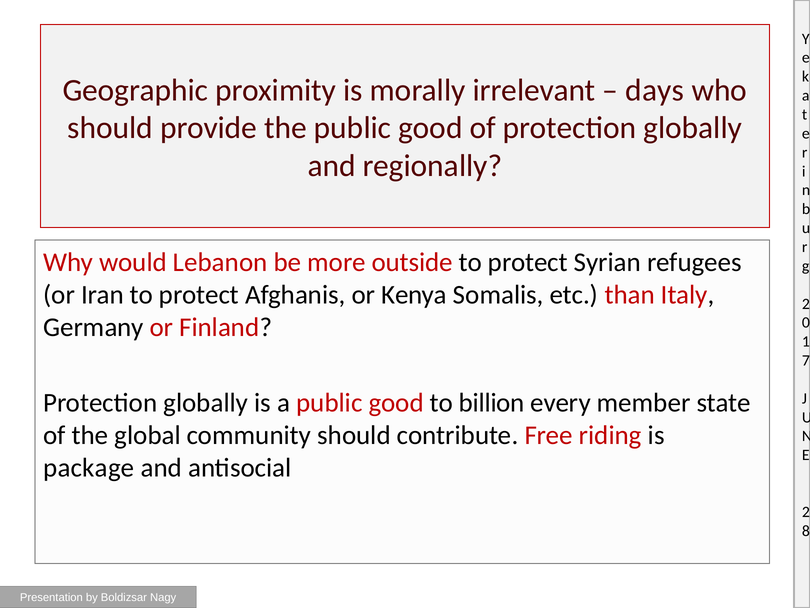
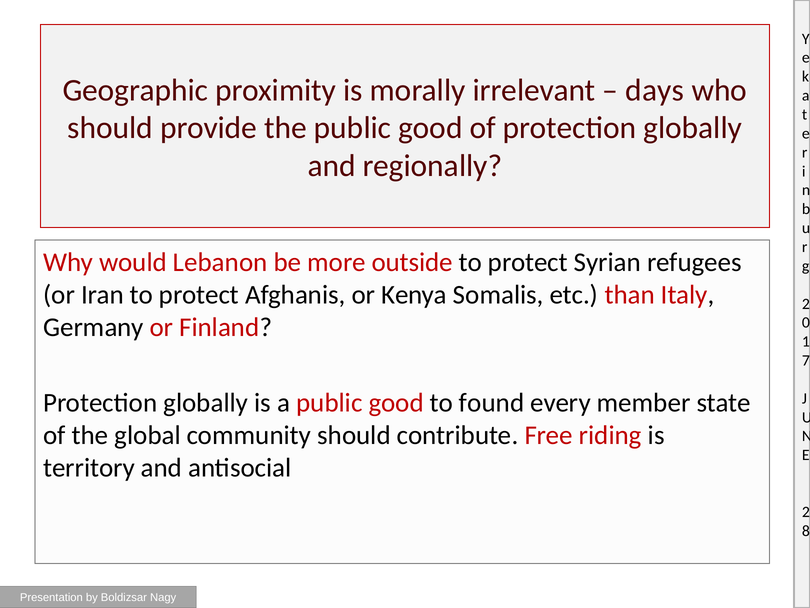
billion: billion -> found (492, 402)
package: package -> territory (89, 467)
